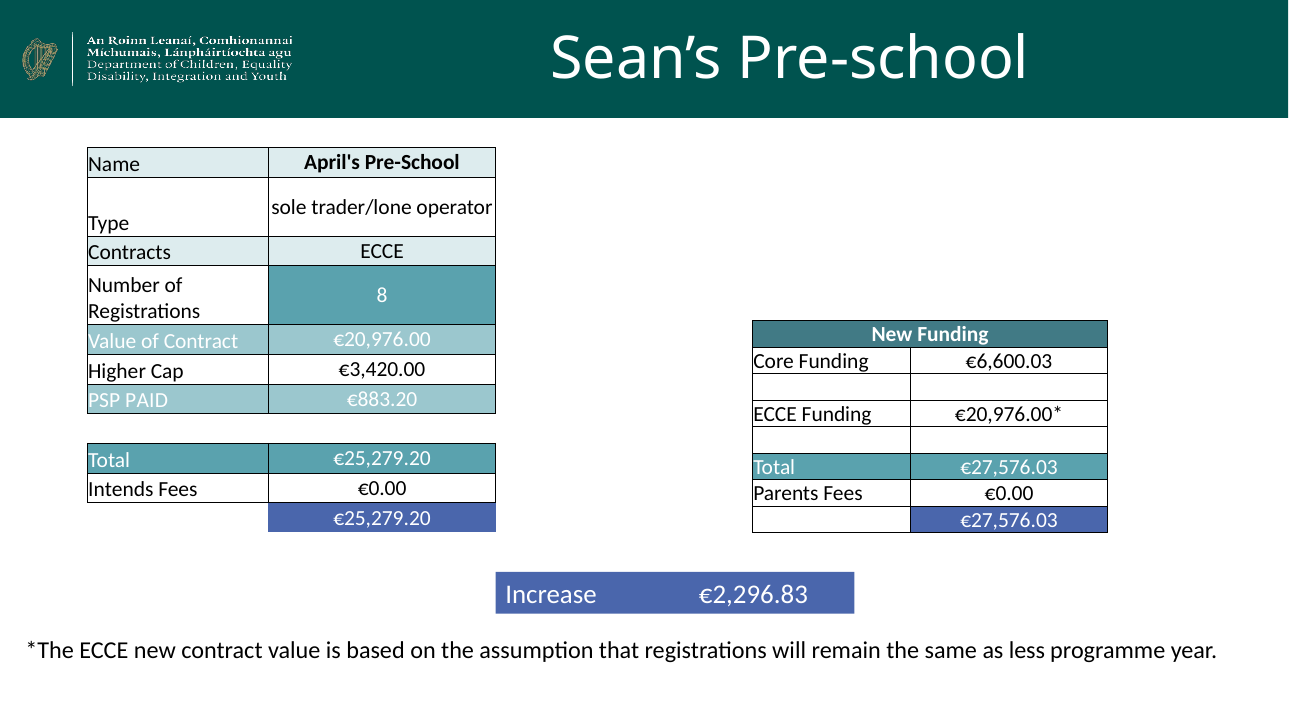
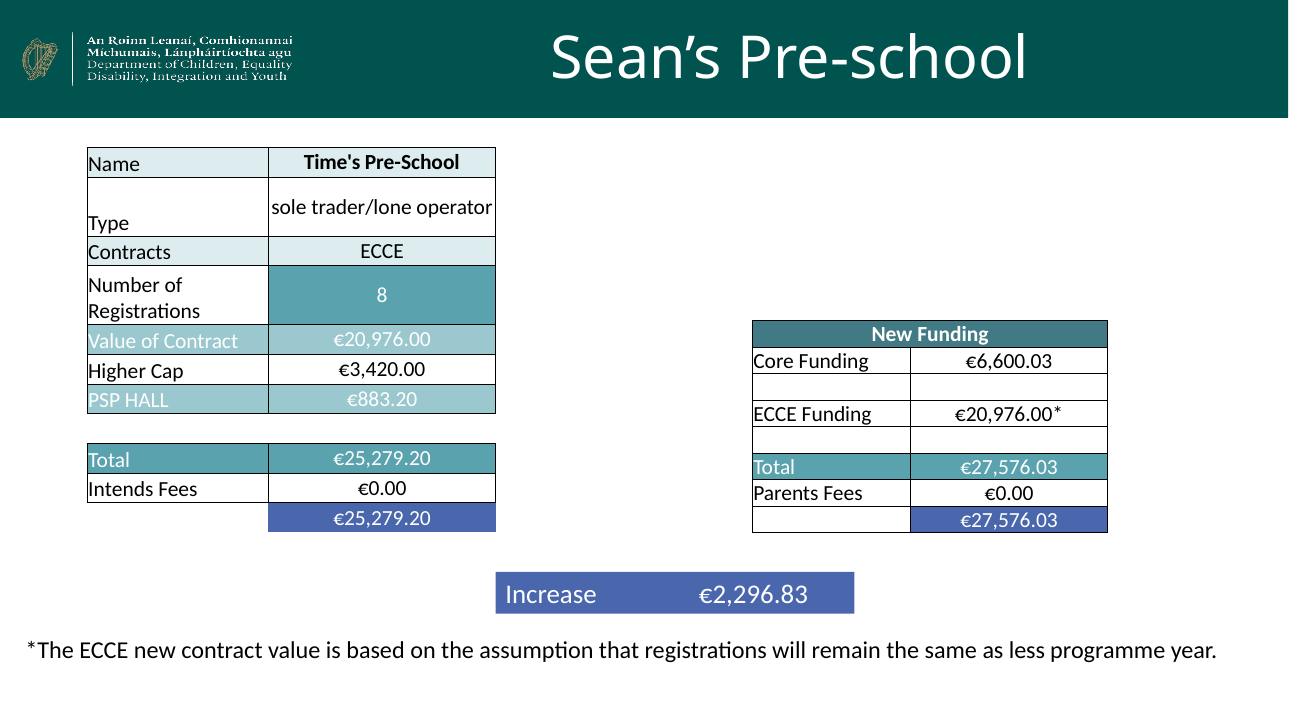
April's: April's -> Time's (332, 163)
PAID: PAID -> HALL (147, 401)
